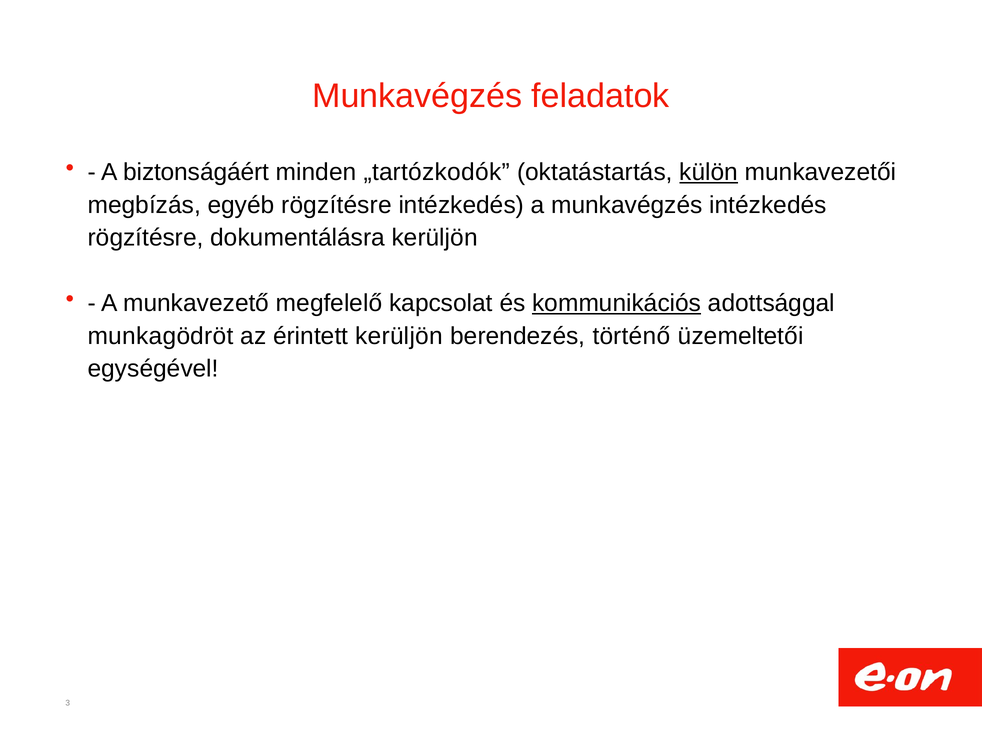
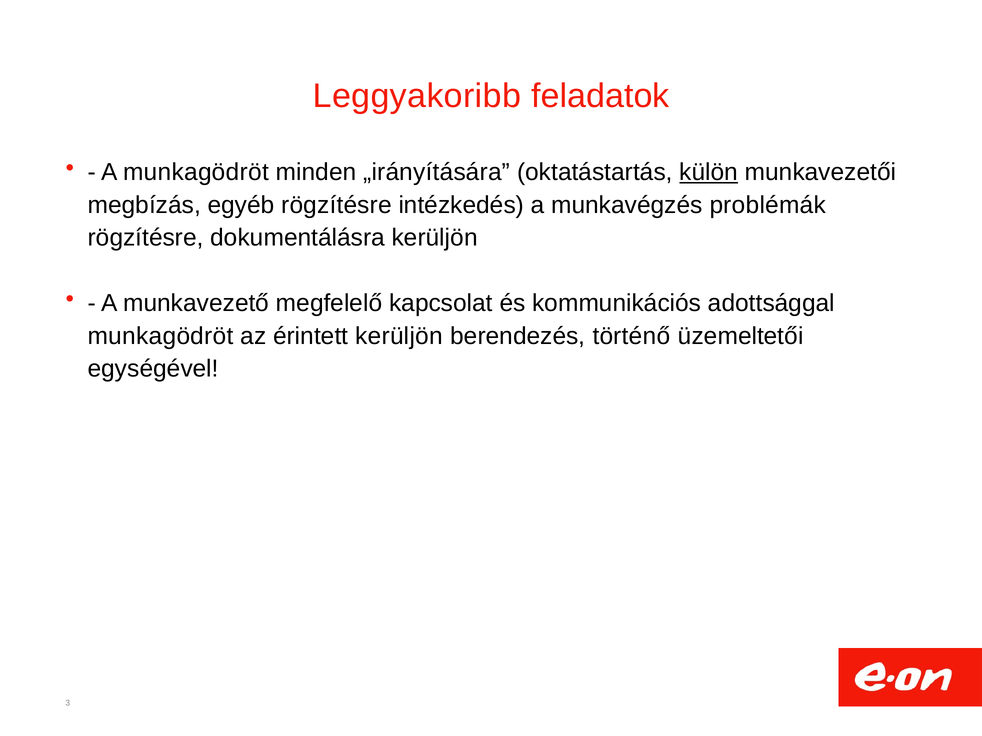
Munkavégzés: Munkavégzés -> Leggyakoribb (417, 96)
A biztonságáért: biztonságáért -> munkagödröt (196, 172)
„tartózkodók: „tartózkodók -> „irányítására (437, 172)
munkavégzés intézkedés: intézkedés -> problémák (768, 205)
kommunikációs underline: present -> none (617, 303)
